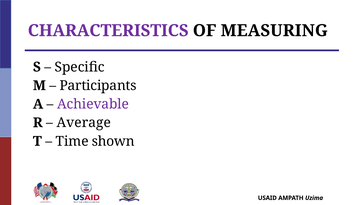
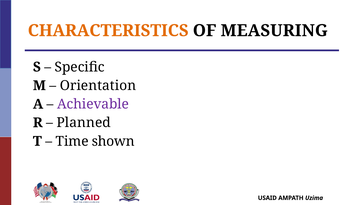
CHARACTERISTICS colour: purple -> orange (108, 31)
Participants: Participants -> Orientation (98, 85)
Average: Average -> Planned (84, 123)
